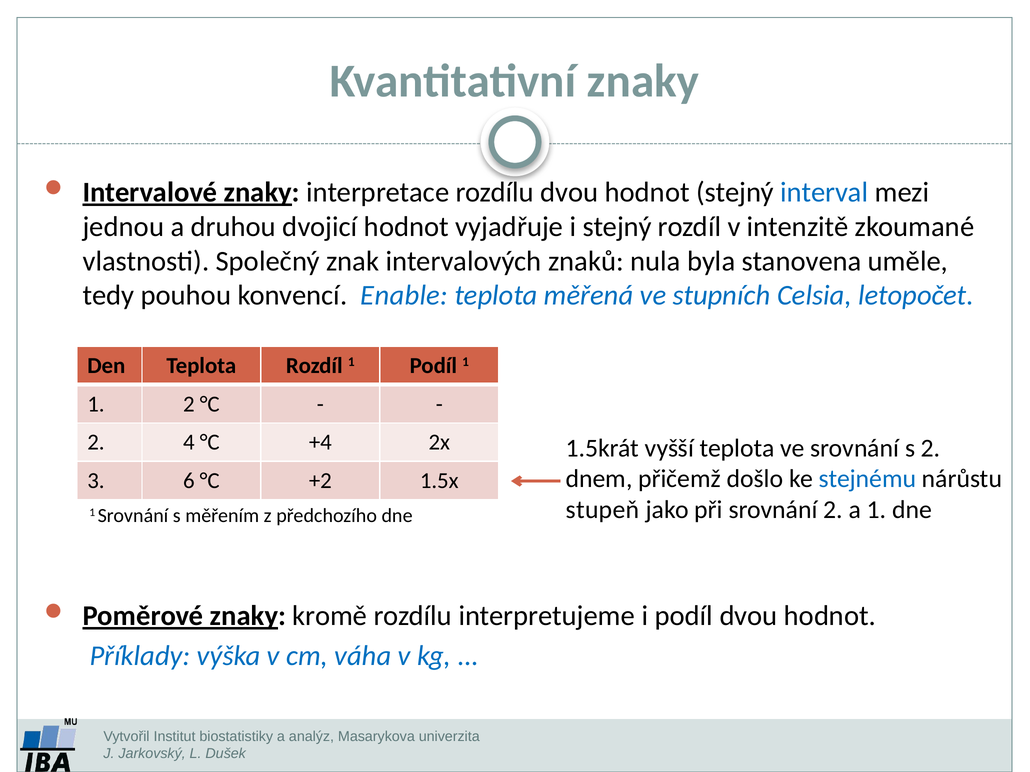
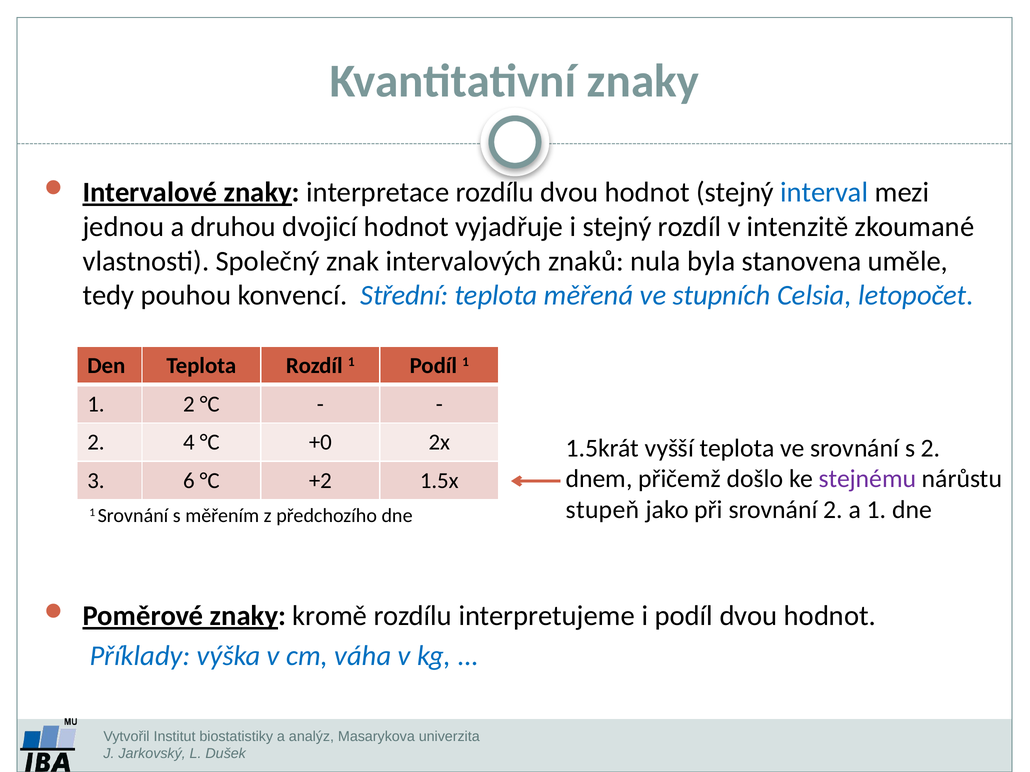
Enable: Enable -> Střední (404, 296)
+4: +4 -> +0 (320, 443)
stejnému colour: blue -> purple (867, 479)
